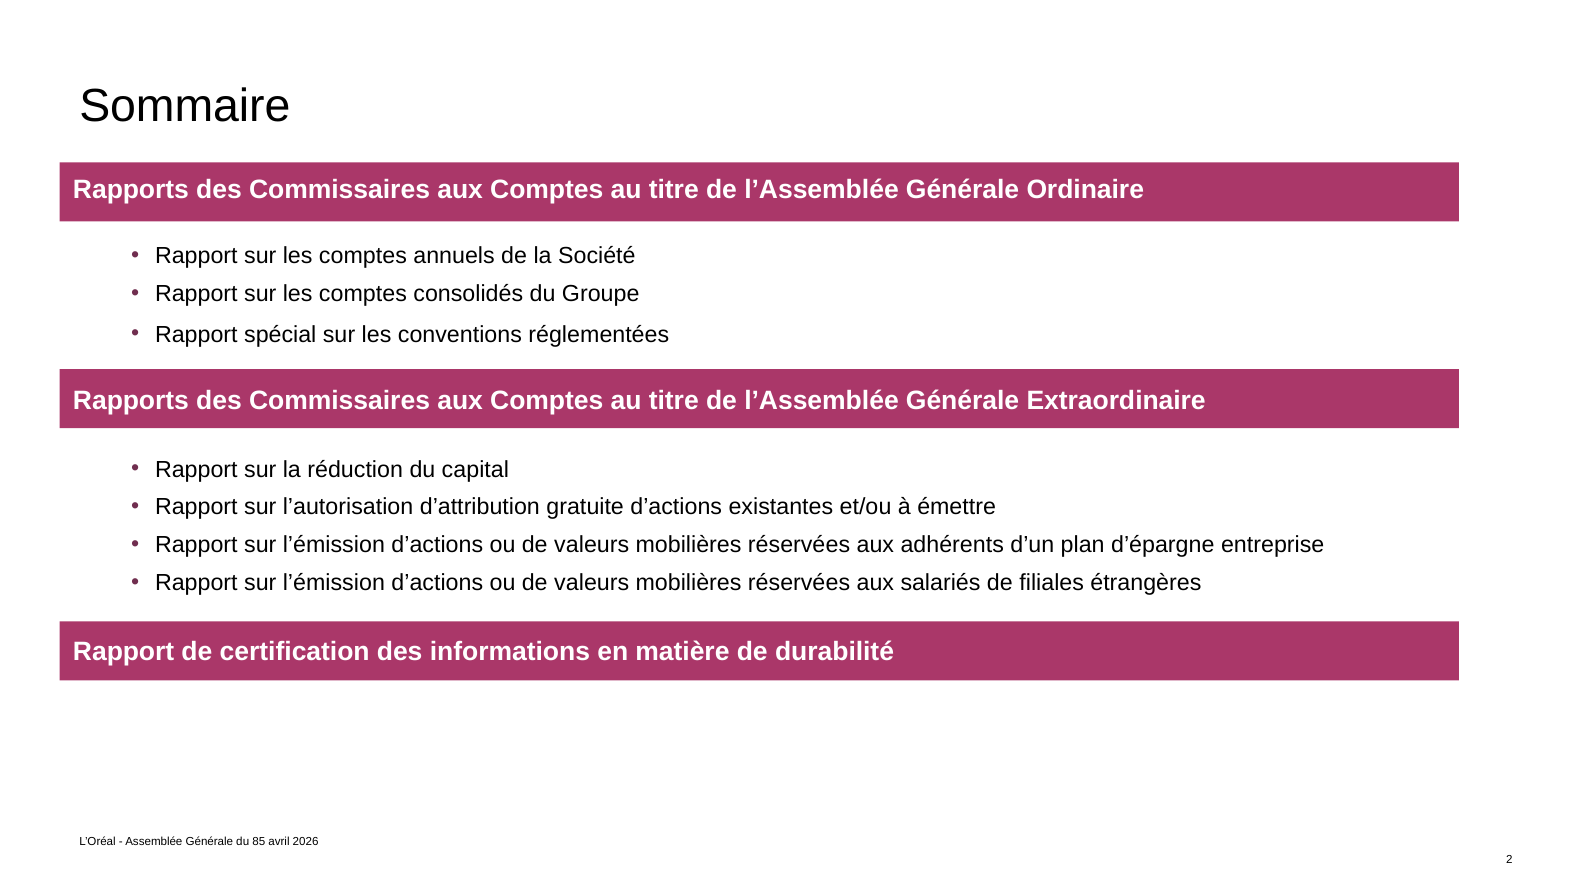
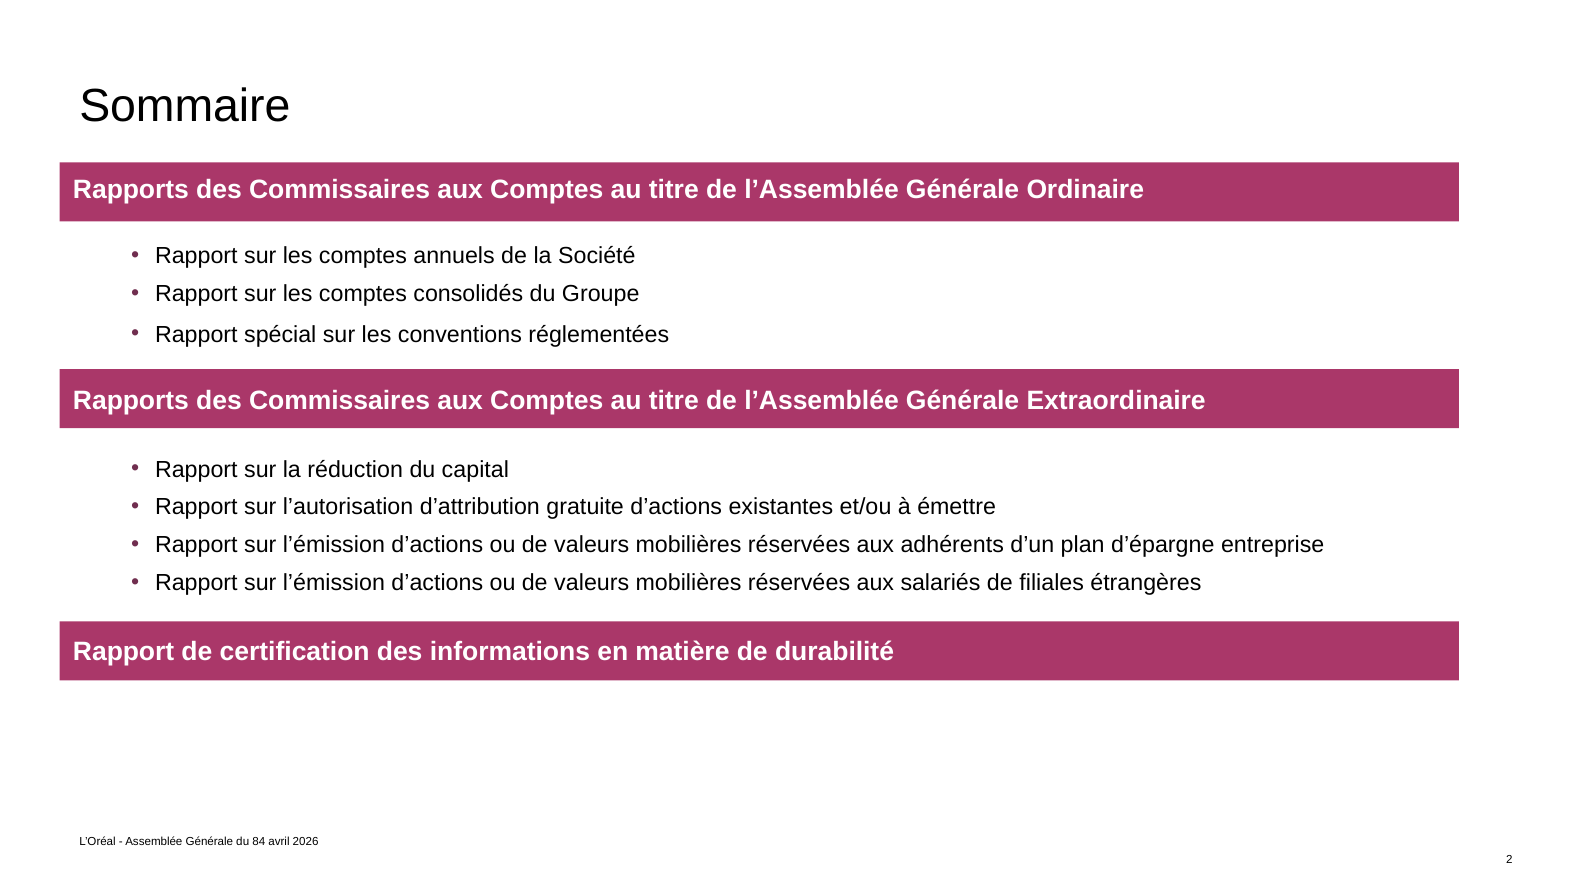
85: 85 -> 84 (259, 842)
